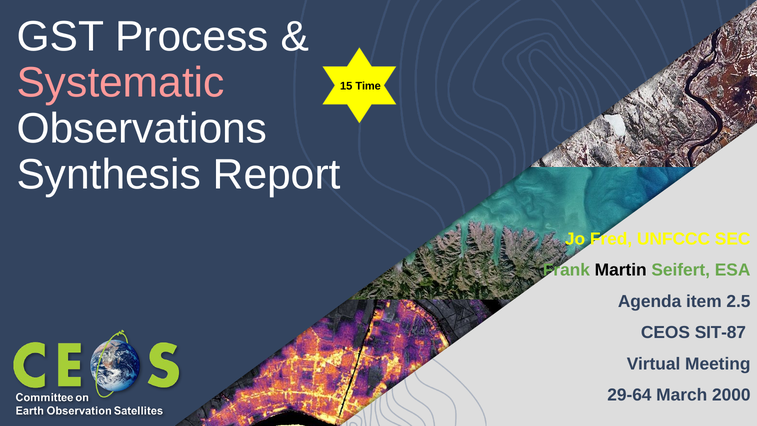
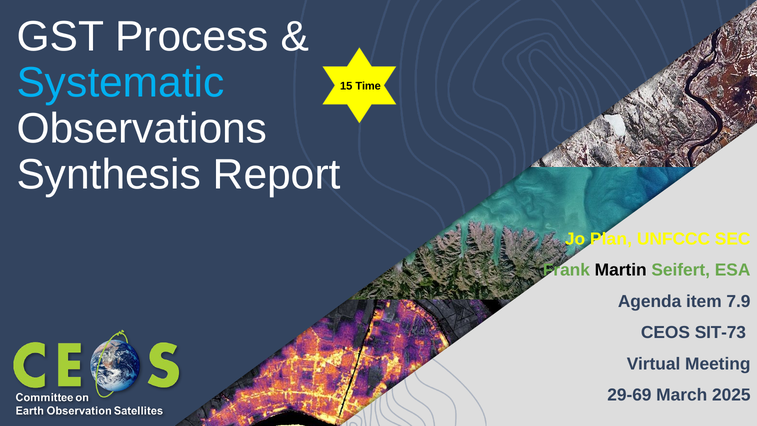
Systematic colour: pink -> light blue (121, 82)
Fred: Fred -> Plan (611, 239)
2.5: 2.5 -> 7.9 (738, 301)
SIT-87: SIT-87 -> SIT-73 (720, 332)
29-64: 29-64 -> 29-69 (629, 395)
2000: 2000 -> 2025 (731, 395)
